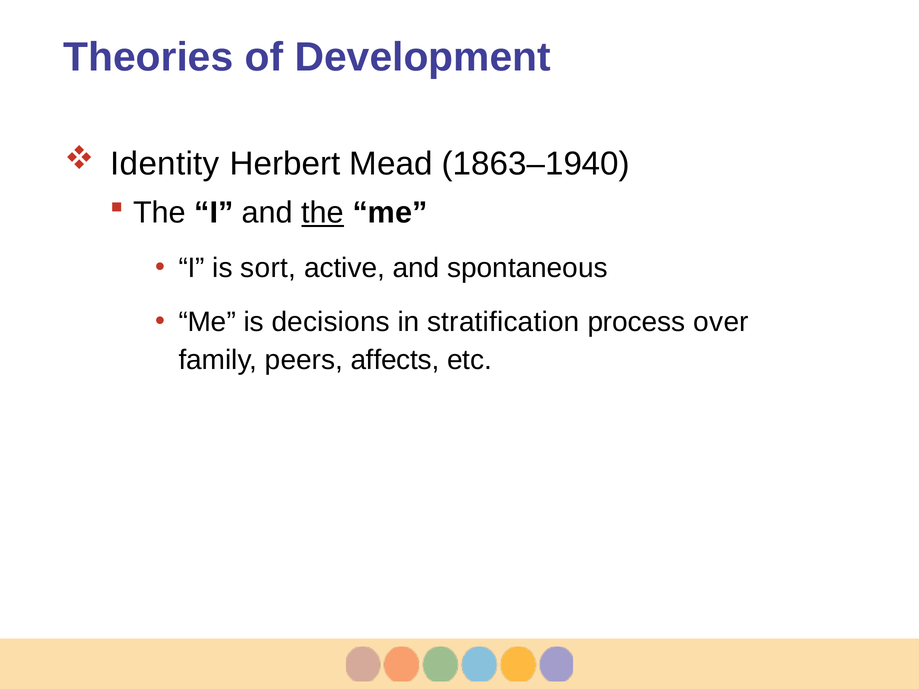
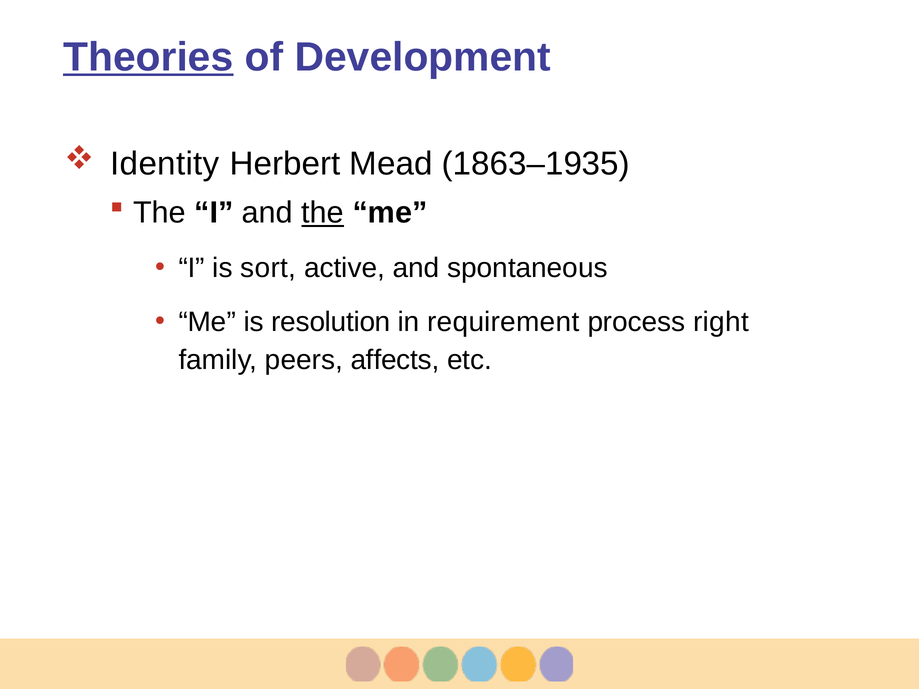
Theories underline: none -> present (148, 57)
1863–1940: 1863–1940 -> 1863–1935 (536, 164)
decisions: decisions -> resolution (331, 322)
stratification: stratification -> requirement (503, 322)
over: over -> right (721, 322)
